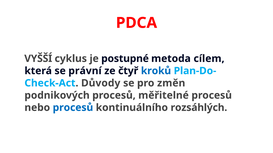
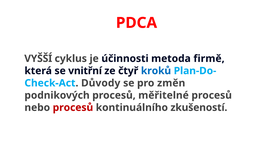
postupné: postupné -> účinnosti (125, 59)
cílem: cílem -> firmě (209, 59)
právní: právní -> vnitřní (85, 71)
procesů colour: blue -> red (73, 108)
rozsáhlých: rozsáhlých -> zkušeností (199, 108)
